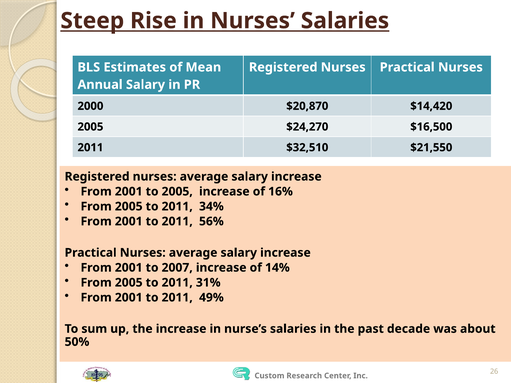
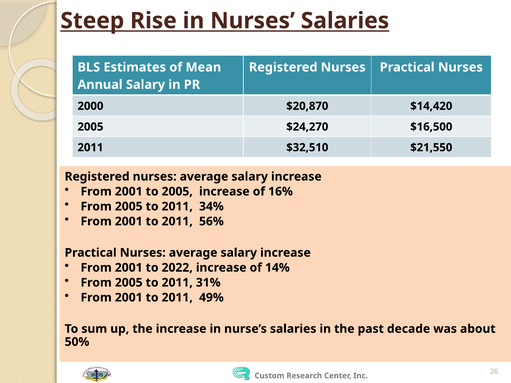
2007: 2007 -> 2022 (177, 268)
